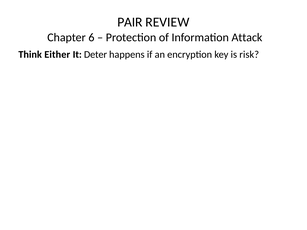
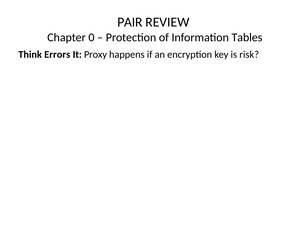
6: 6 -> 0 (91, 37)
Attack: Attack -> Tables (247, 37)
Either: Either -> Errors (57, 54)
Deter: Deter -> Proxy (96, 54)
